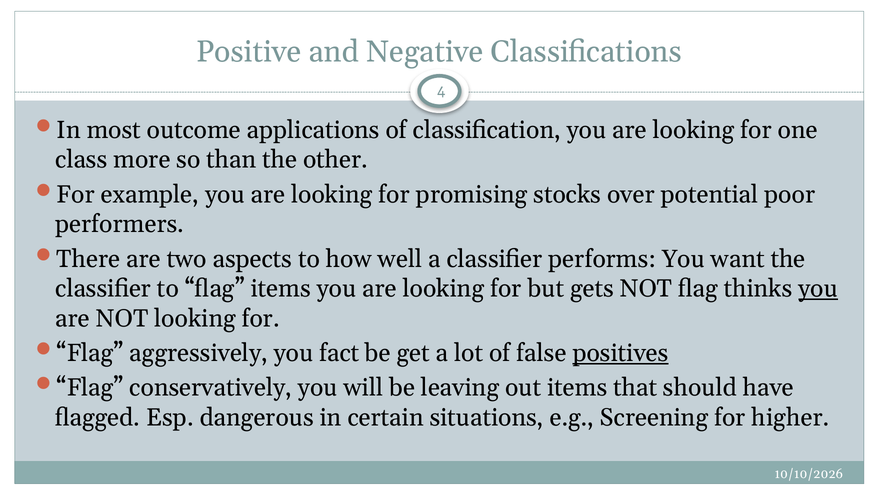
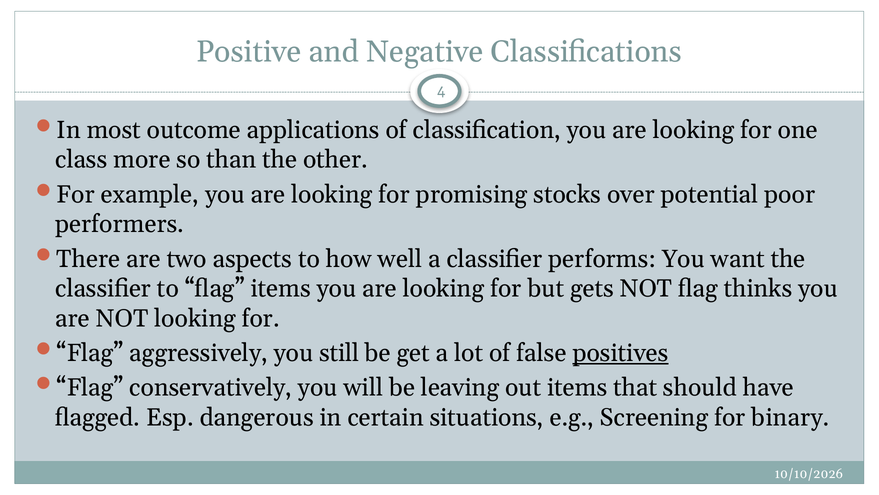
you underline: present -> none (818, 288)
fact: fact -> still (339, 353)
higher: higher -> binary (791, 417)
